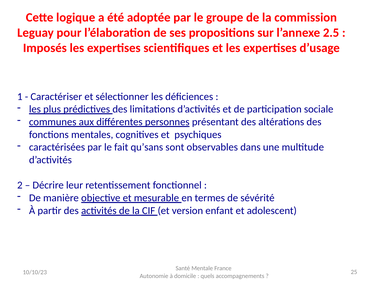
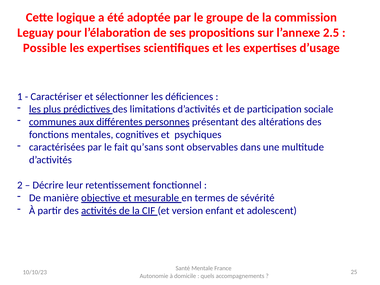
Imposés: Imposés -> Possible (45, 48)
